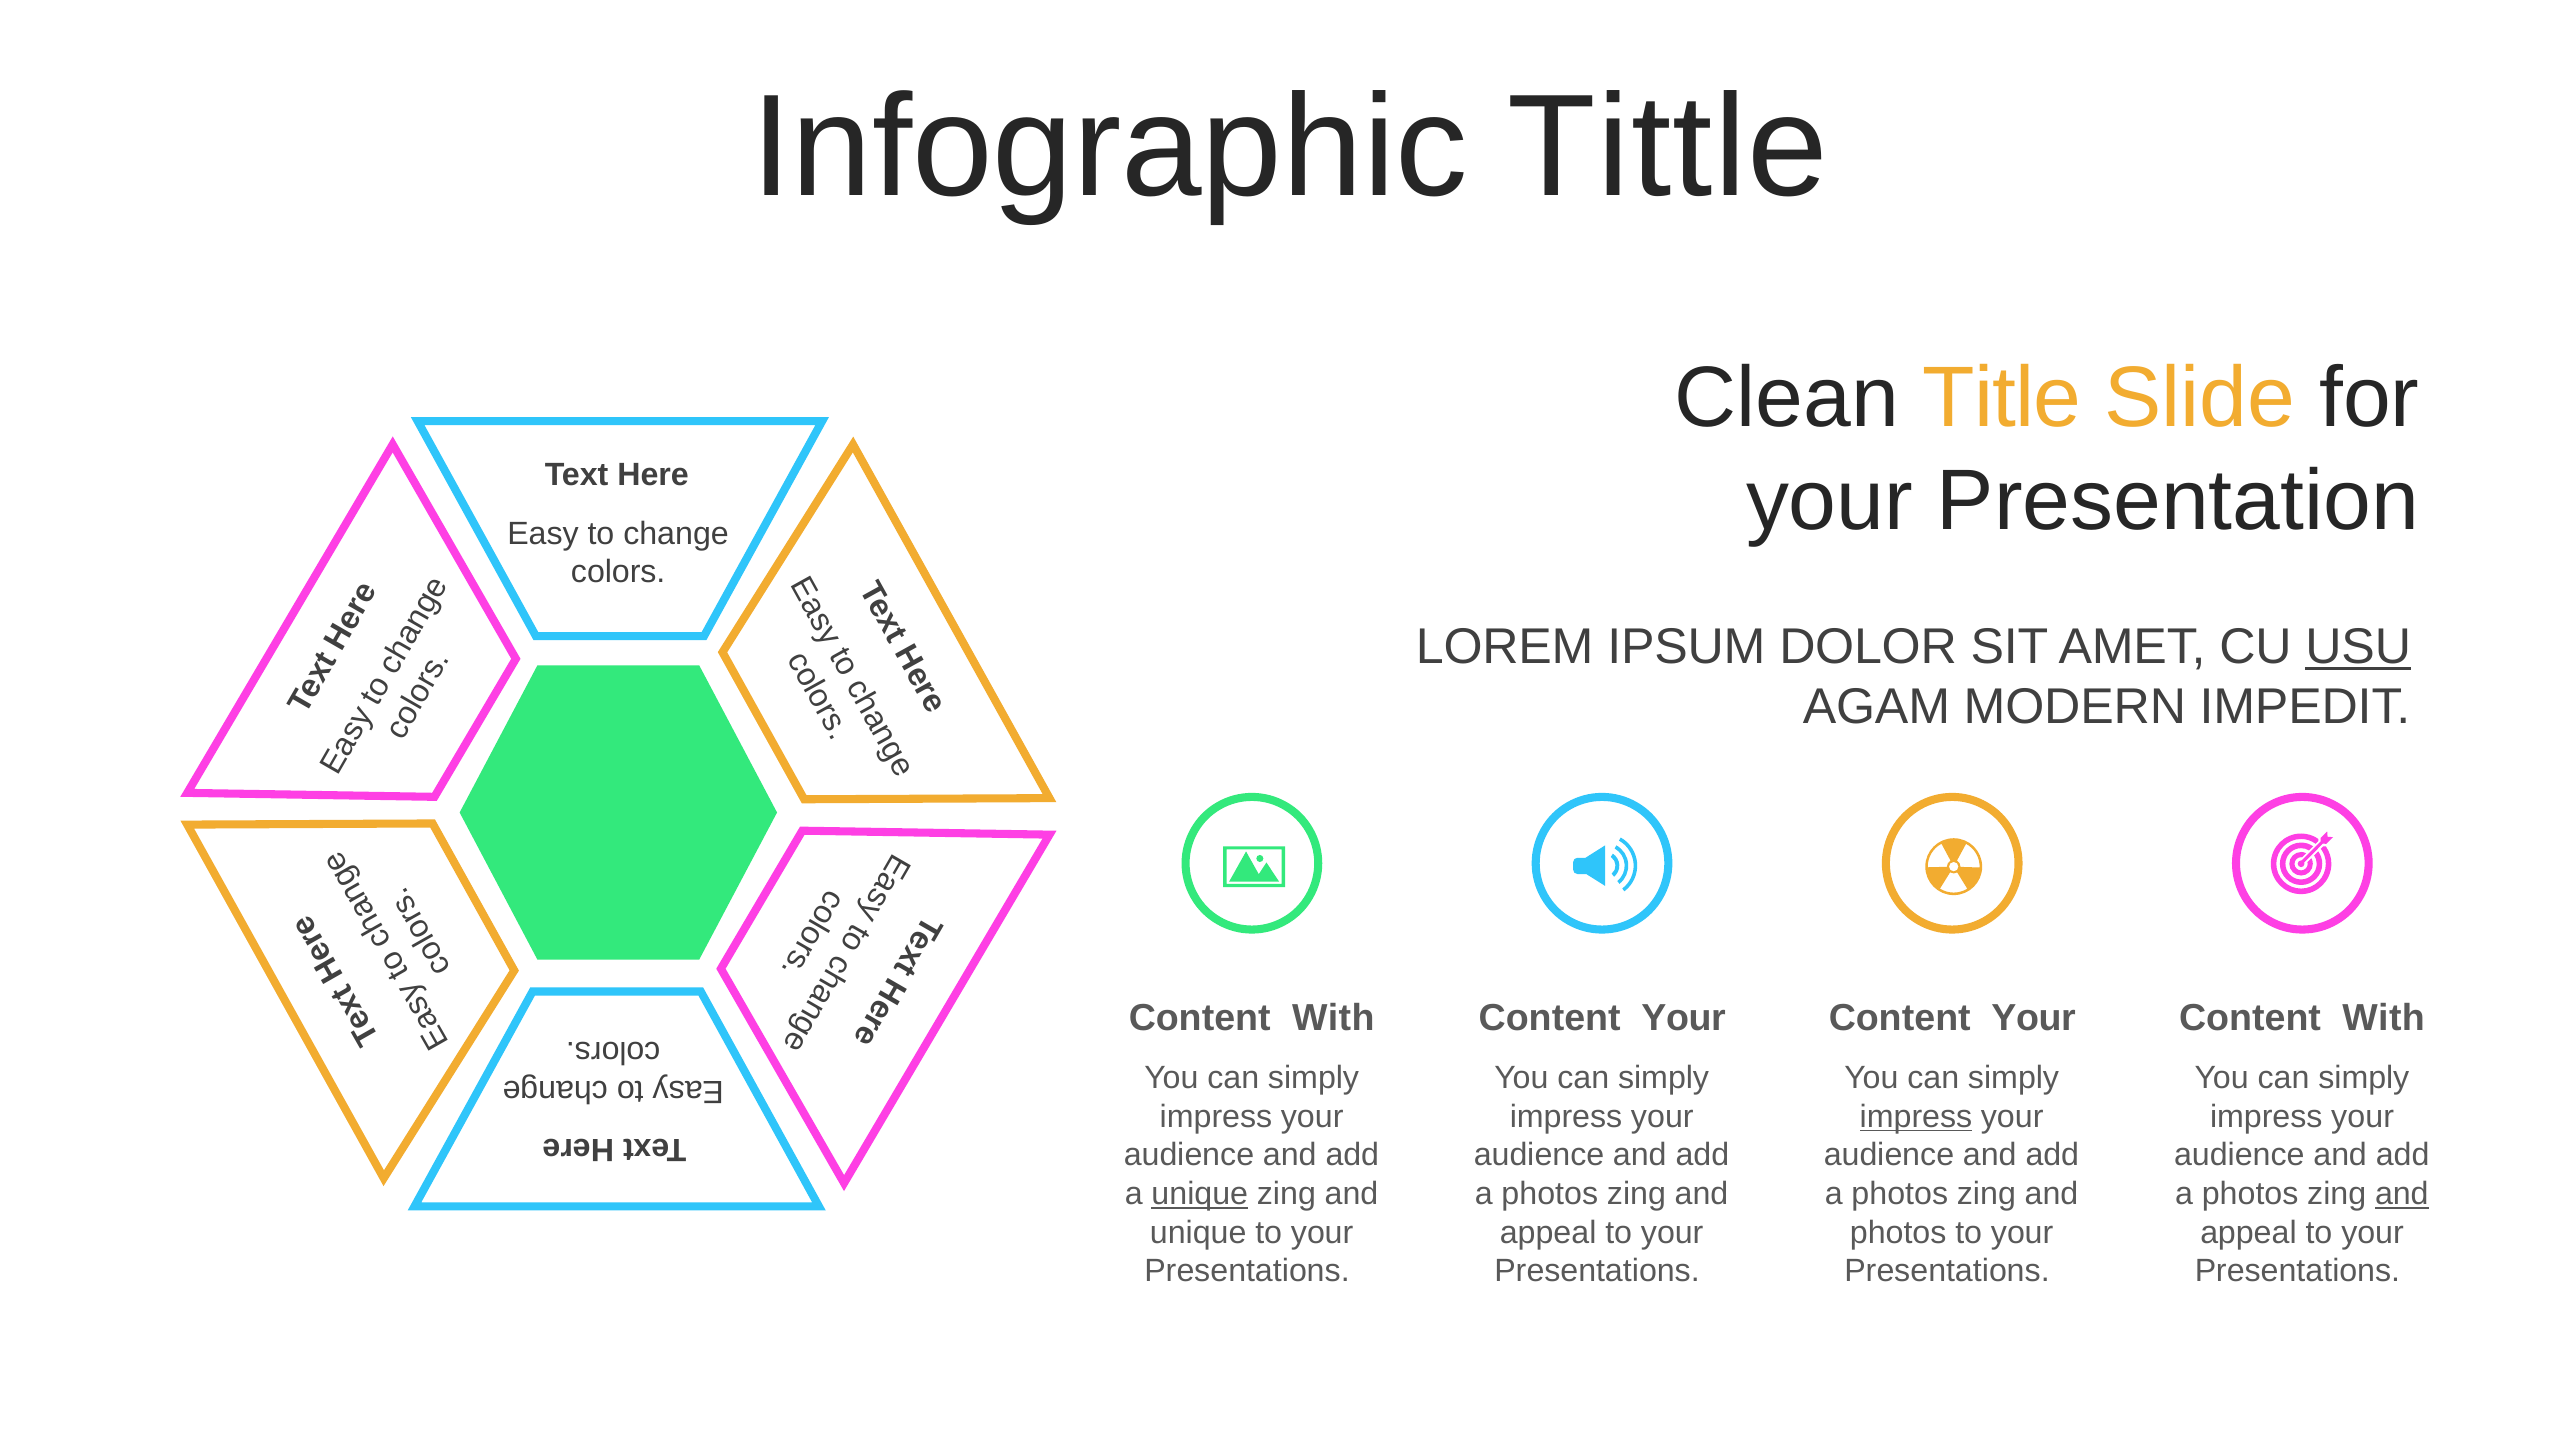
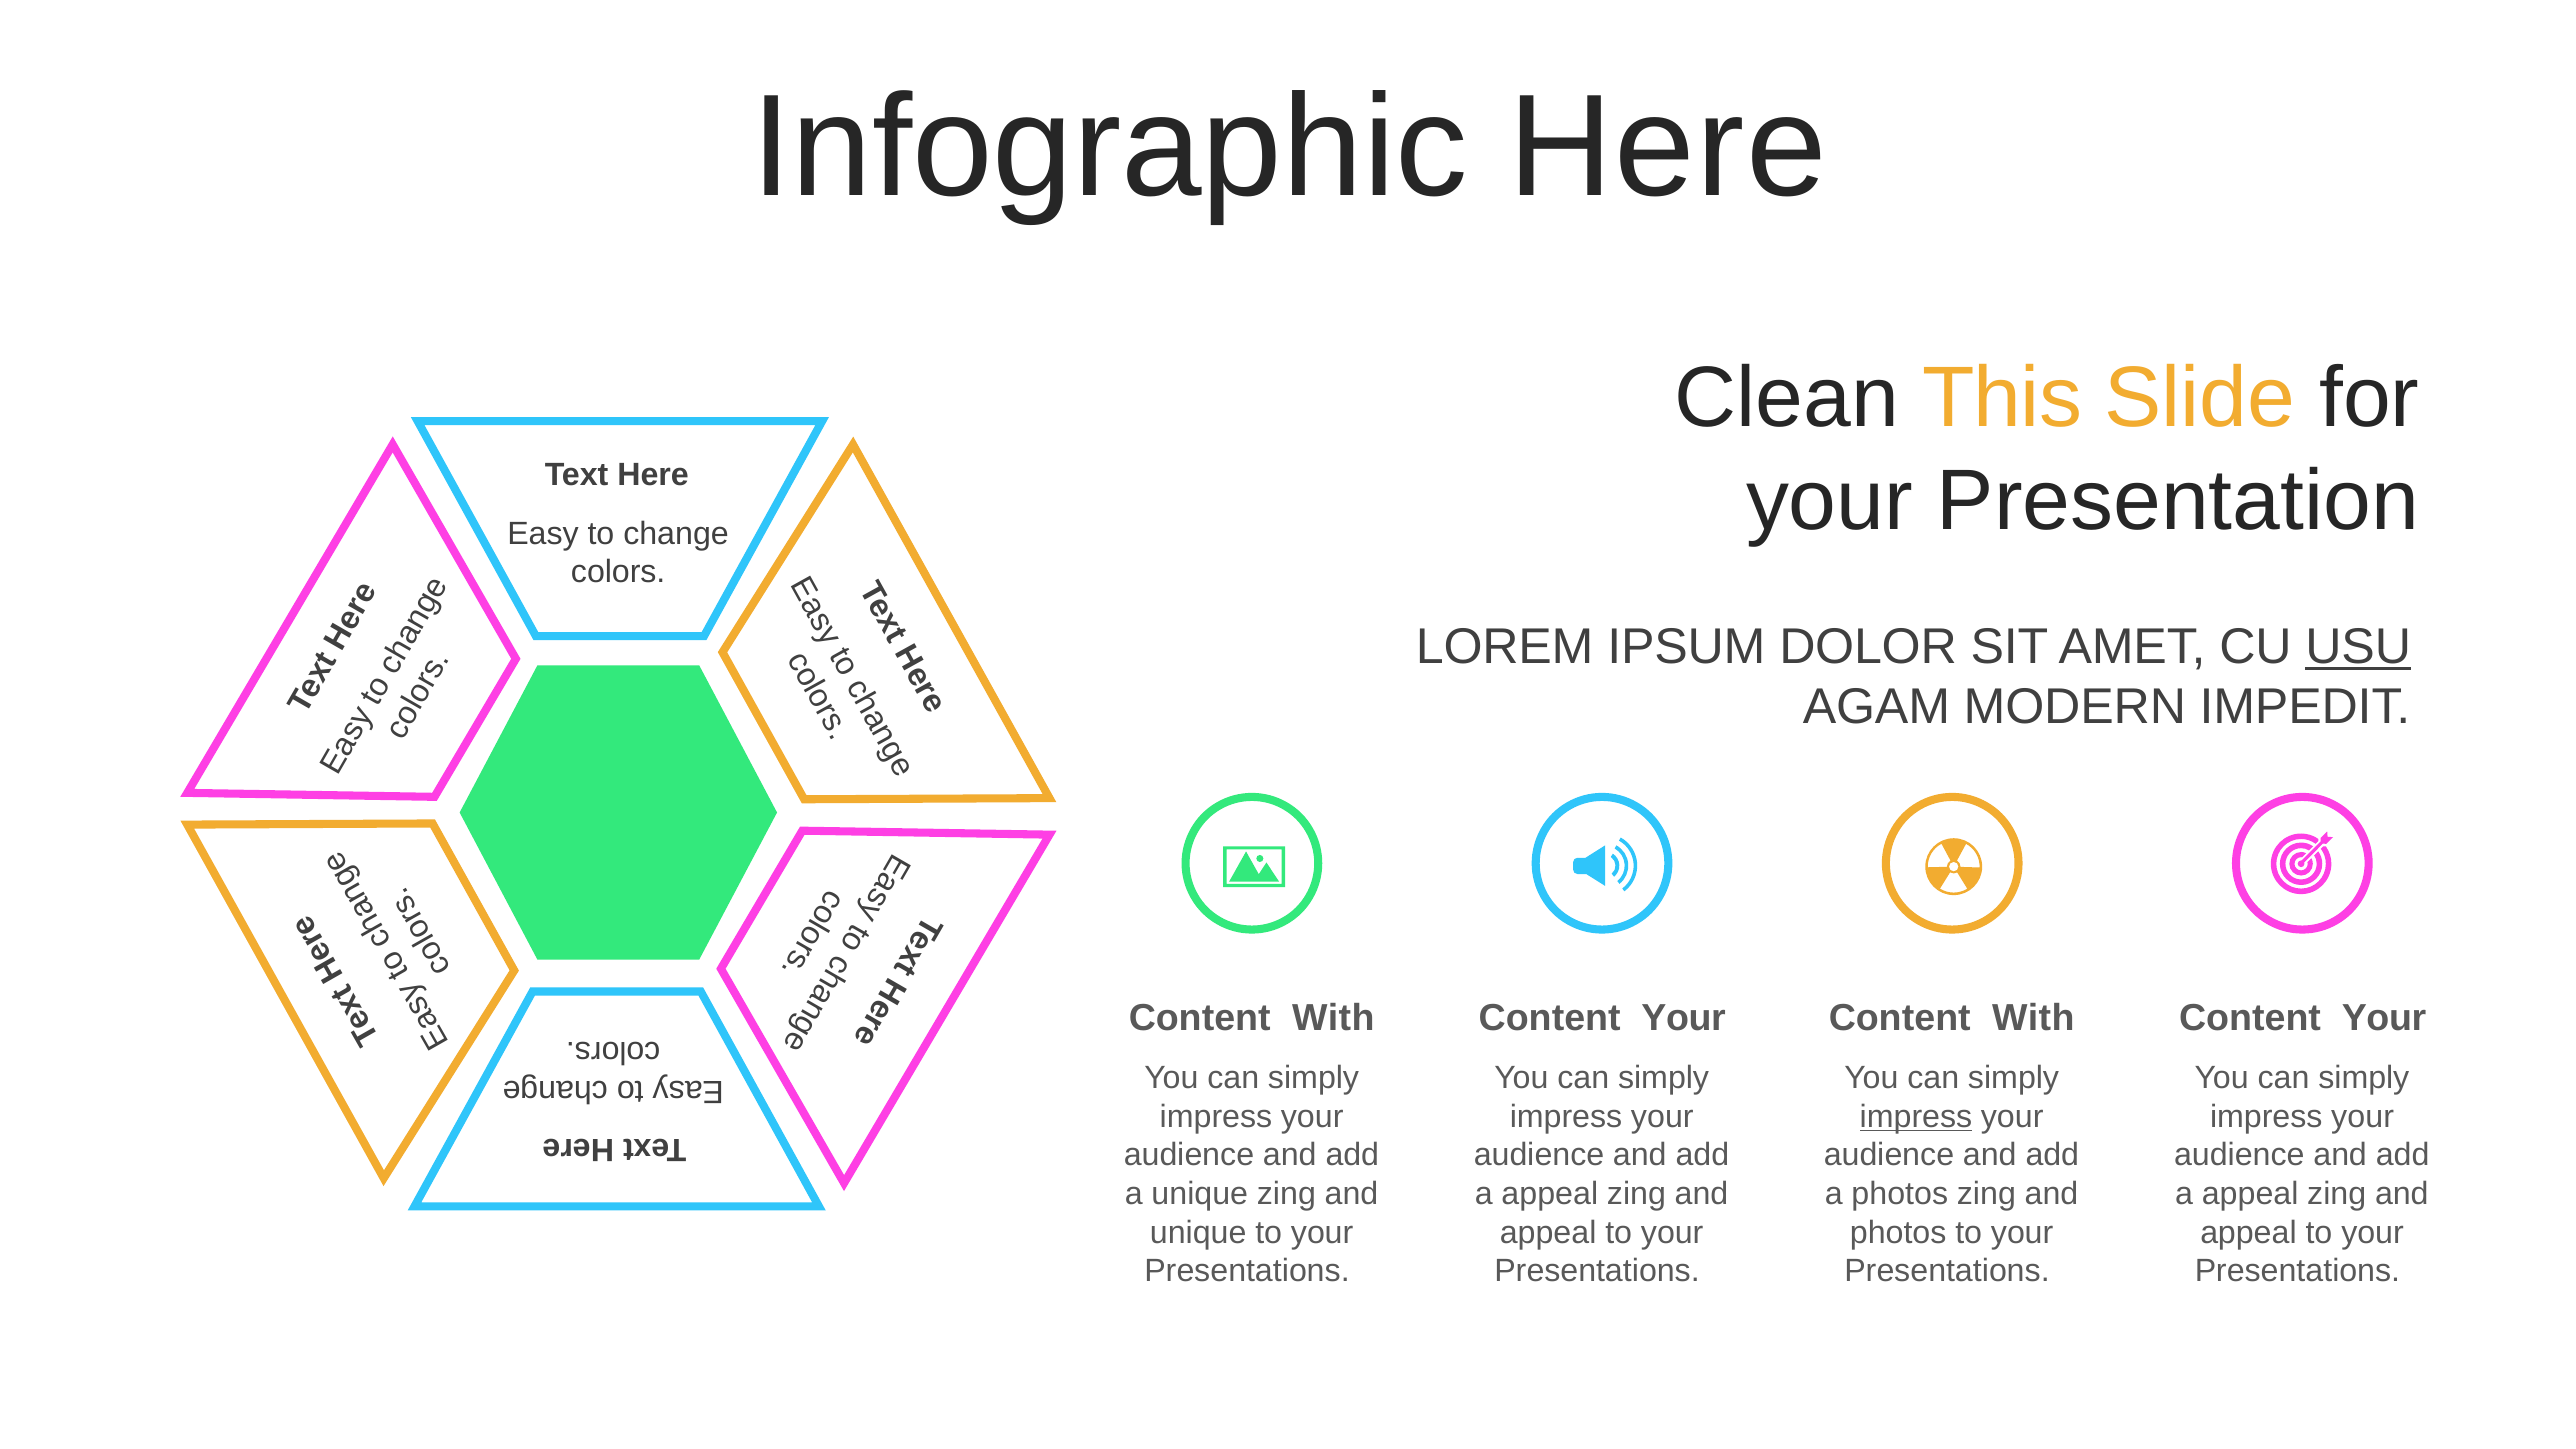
Infographic Tittle: Tittle -> Here (1668, 147)
Title: Title -> This (2002, 398)
Your: Your -> With (2033, 1018)
With: With -> Your (2384, 1018)
unique underline: present -> none (1200, 1194)
photos: photos -> appeal (1550, 1194)
photos: photos -> appeal (2250, 1194)
and underline: present -> none (2402, 1194)
